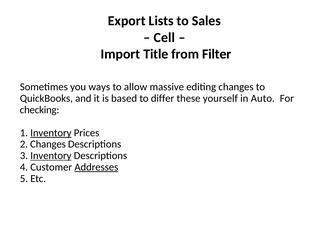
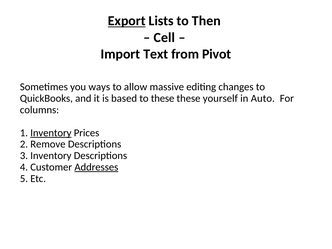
Export underline: none -> present (127, 21)
Sales: Sales -> Then (206, 21)
Title: Title -> Text (156, 54)
Filter: Filter -> Pivot (217, 54)
to differ: differ -> these (163, 98)
checking: checking -> columns (39, 110)
2 Changes: Changes -> Remove (48, 144)
Inventory underline: present -> none (51, 156)
